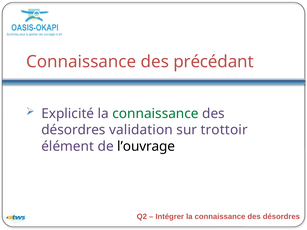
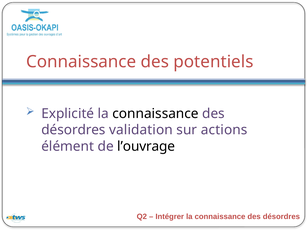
précédant: précédant -> potentiels (213, 62)
connaissance colour: green -> black (156, 114)
trottoir: trottoir -> actions (224, 130)
